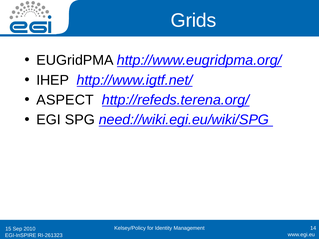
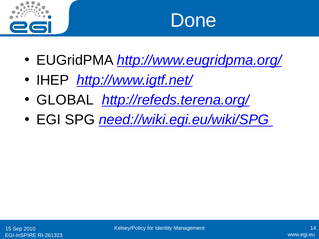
Grids: Grids -> Done (193, 20)
ASPECT: ASPECT -> GLOBAL (65, 100)
